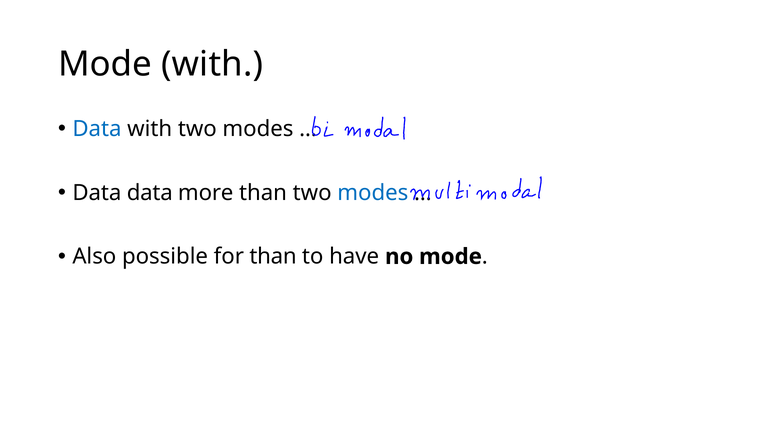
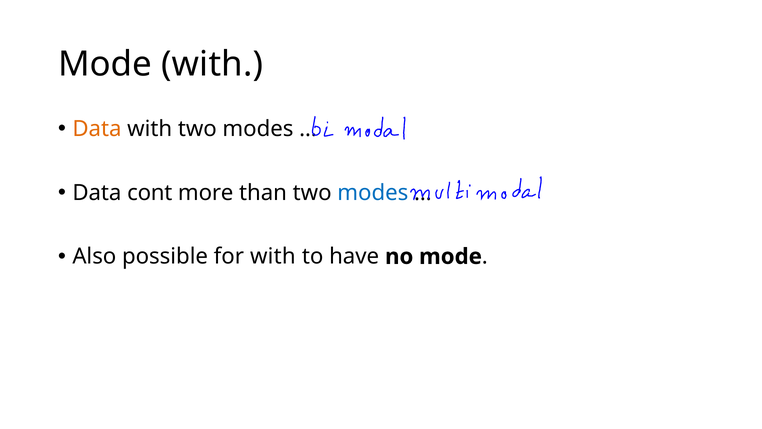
Data colour: blue -> orange (97, 129)
Data data: data -> cont (150, 193)
for than: than -> with (273, 256)
